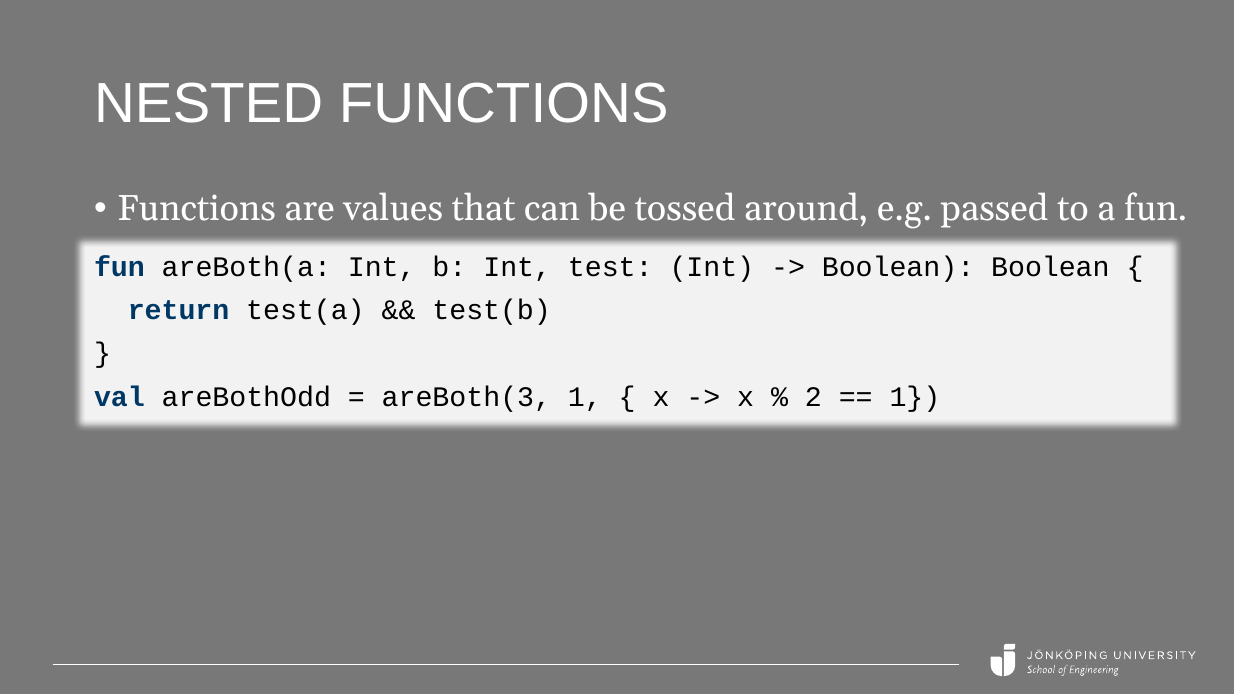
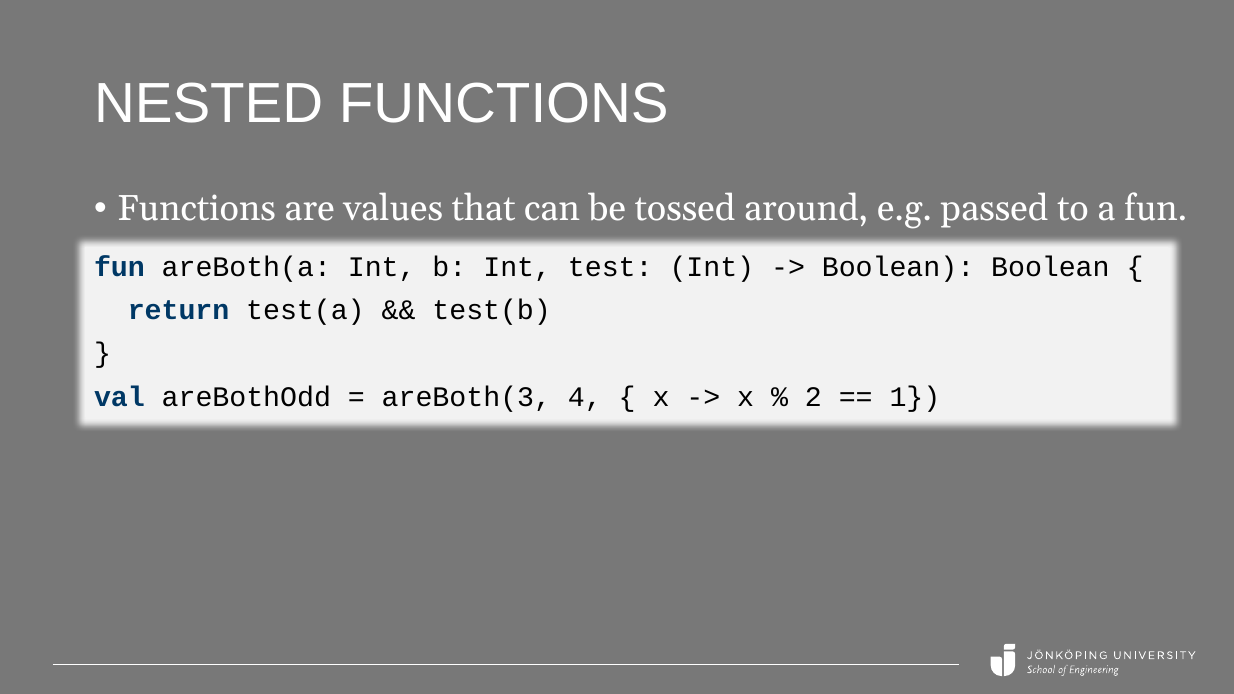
areBoth(3 1: 1 -> 4 (585, 397)
